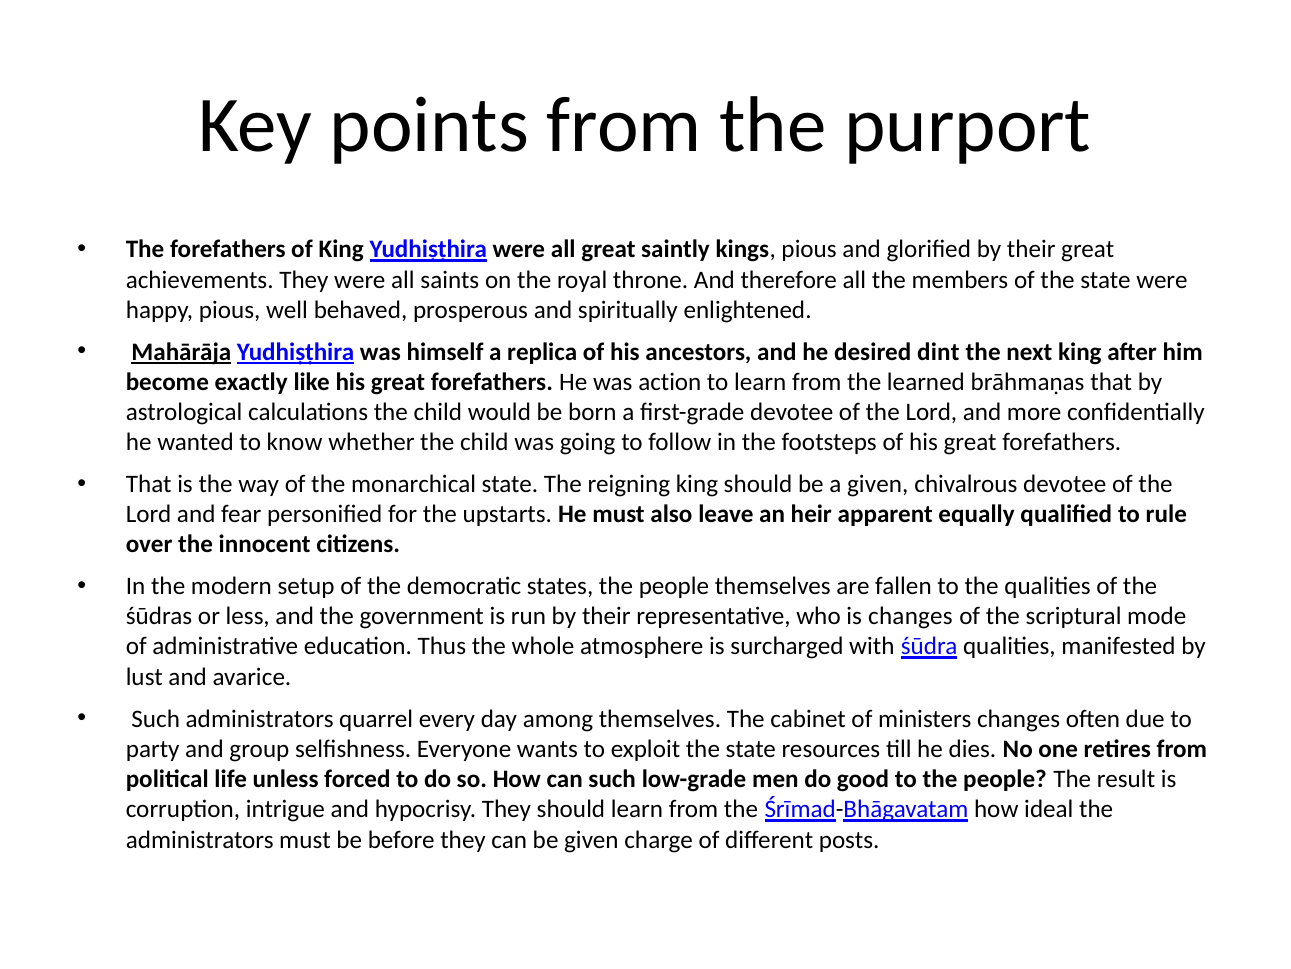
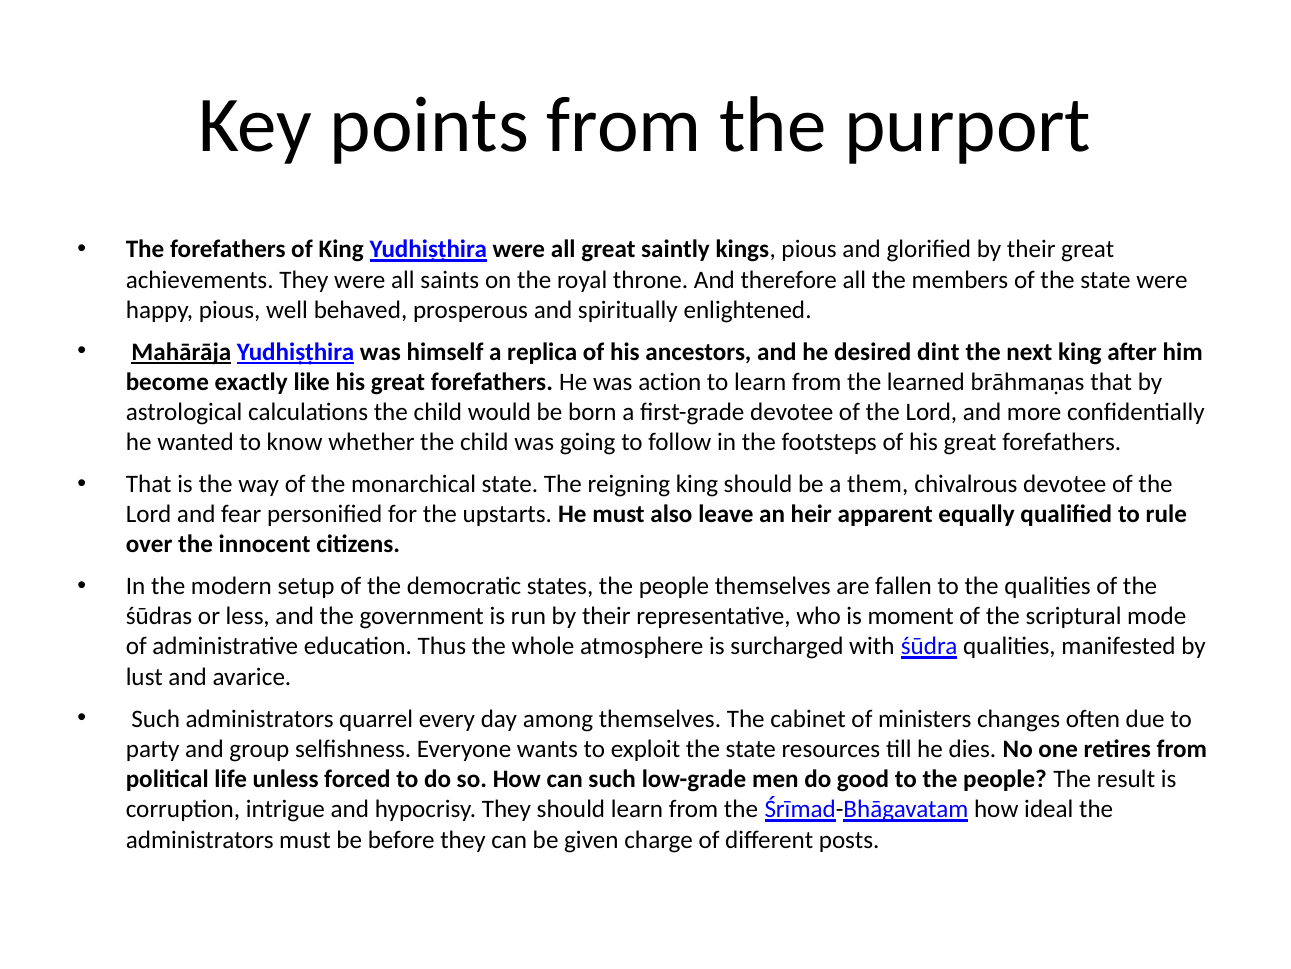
a given: given -> them (878, 484)
is changes: changes -> moment (911, 616)
